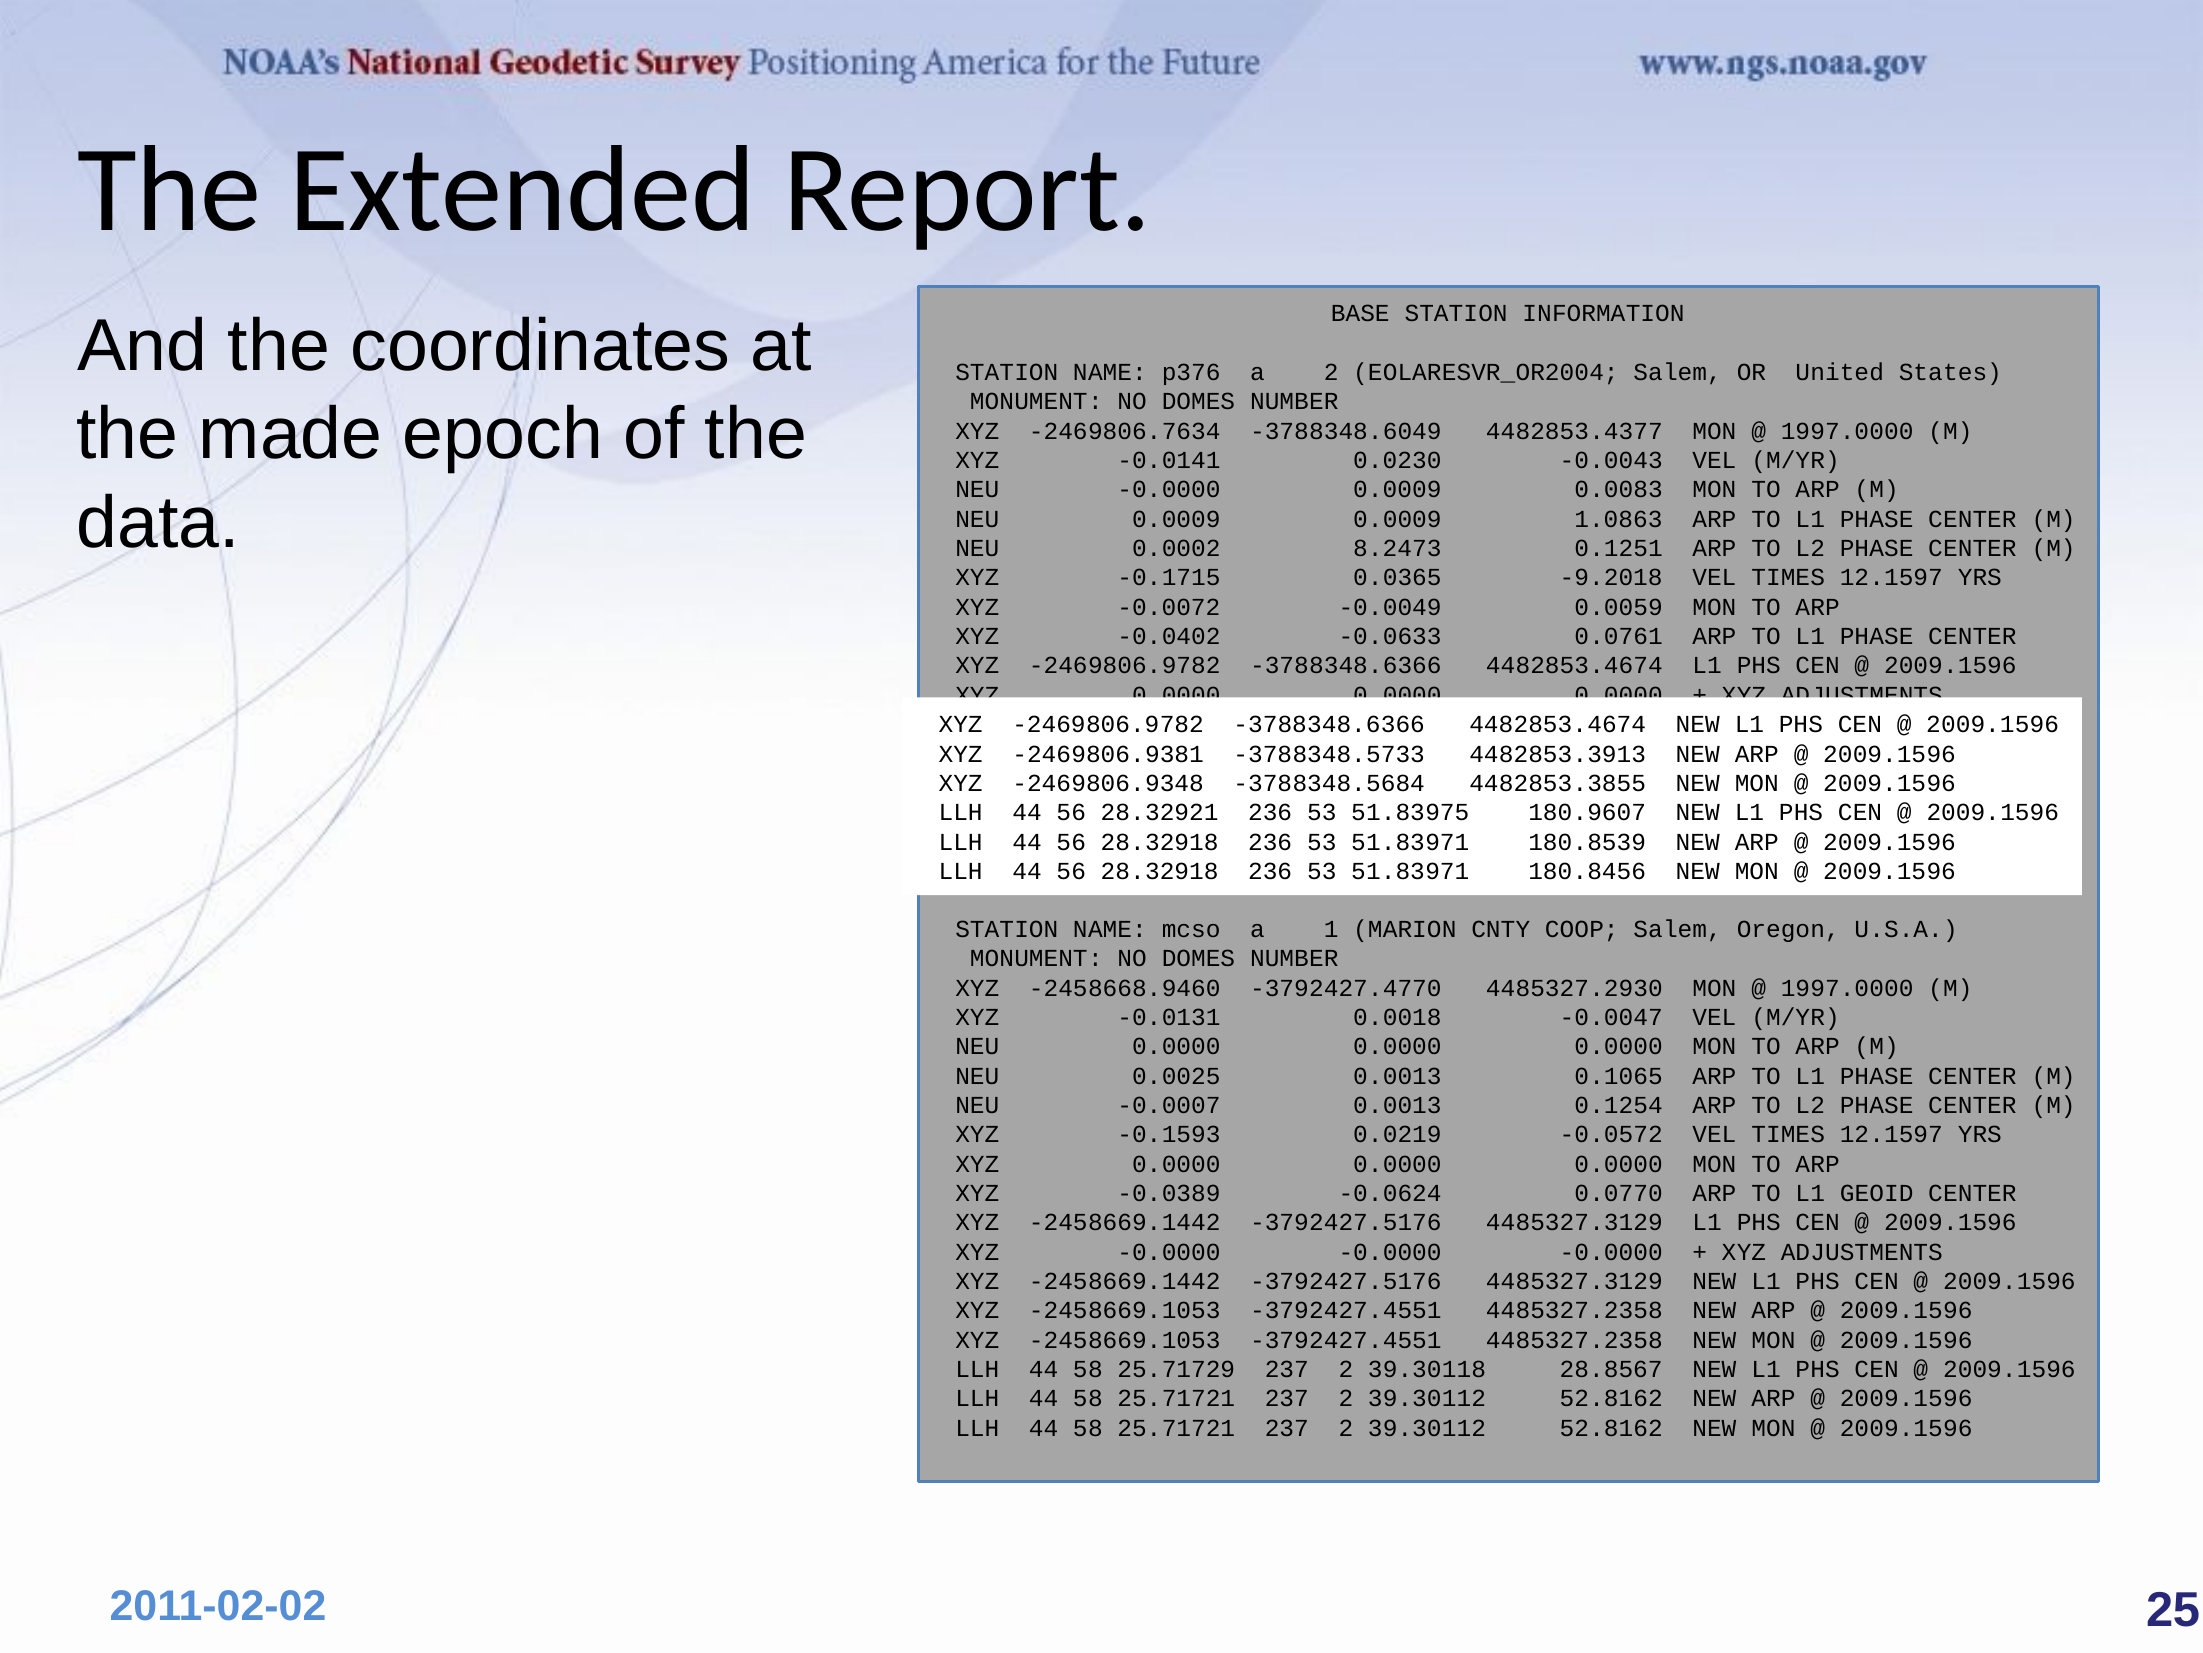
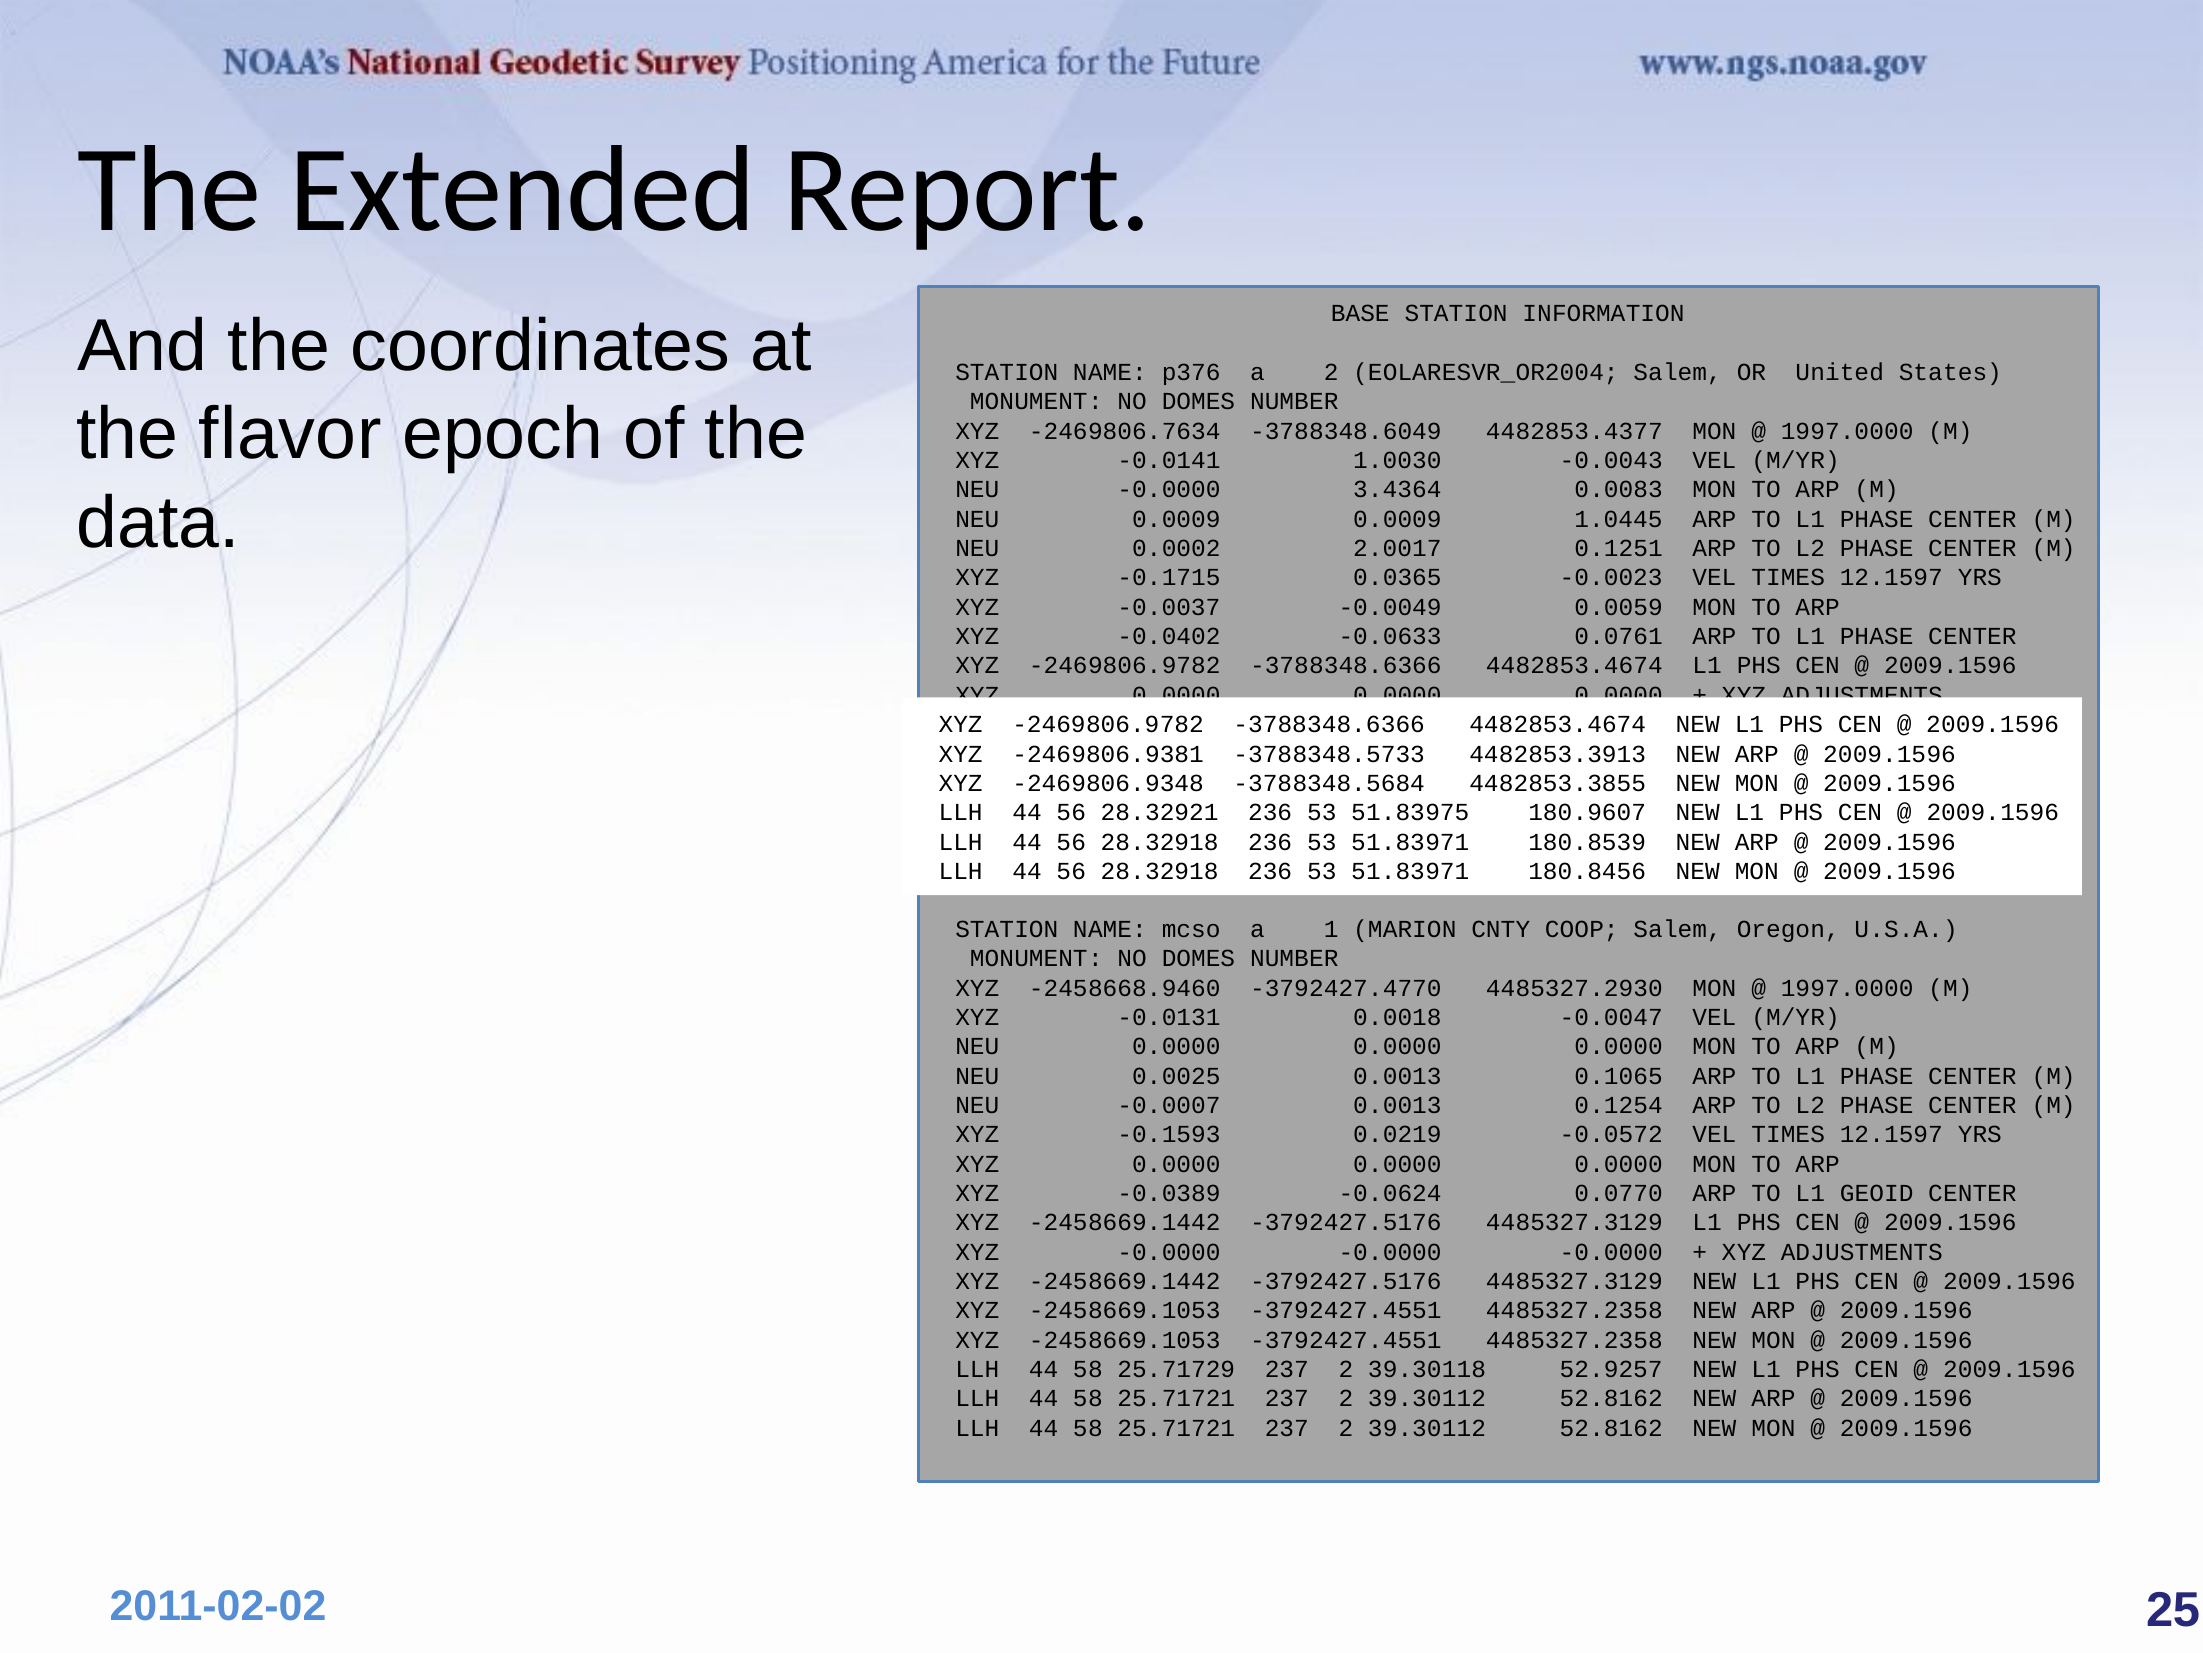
made: made -> flavor (290, 434)
0.0230: 0.0230 -> 1.0030 (1397, 460)
-0.0000 0.0009: 0.0009 -> 3.4364 (1397, 489)
1.0863: 1.0863 -> 1.0445 (1618, 519)
8.2473: 8.2473 -> 2.0017 (1397, 548)
-9.2018: -9.2018 -> -0.0023 (1611, 577)
-0.0072: -0.0072 -> -0.0037 (1169, 607)
28.8567: 28.8567 -> 52.9257 (1611, 1369)
